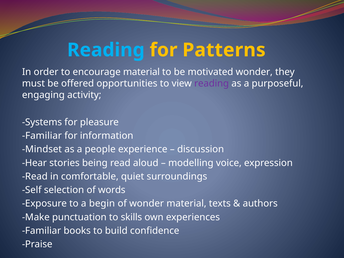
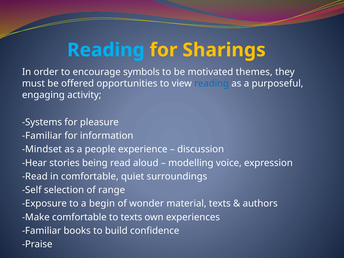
Patterns: Patterns -> Sharings (224, 50)
encourage material: material -> symbols (141, 72)
motivated wonder: wonder -> themes (254, 72)
reading colour: purple -> blue (212, 84)
words: words -> range (112, 190)
Make punctuation: punctuation -> comfortable (79, 217)
to skills: skills -> texts (131, 217)
